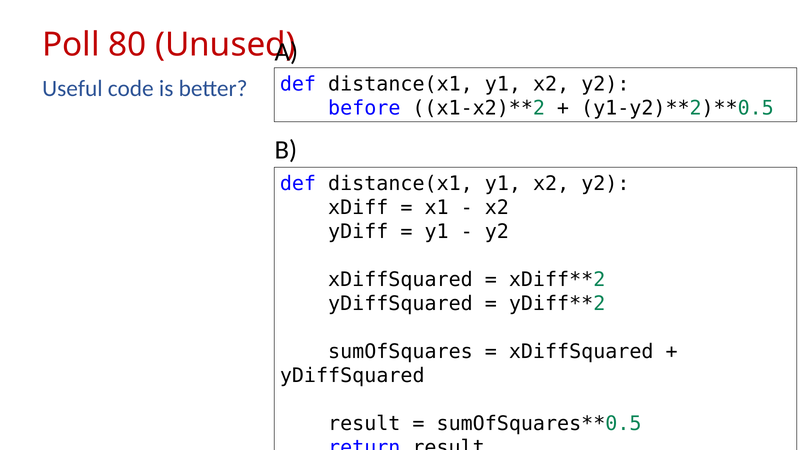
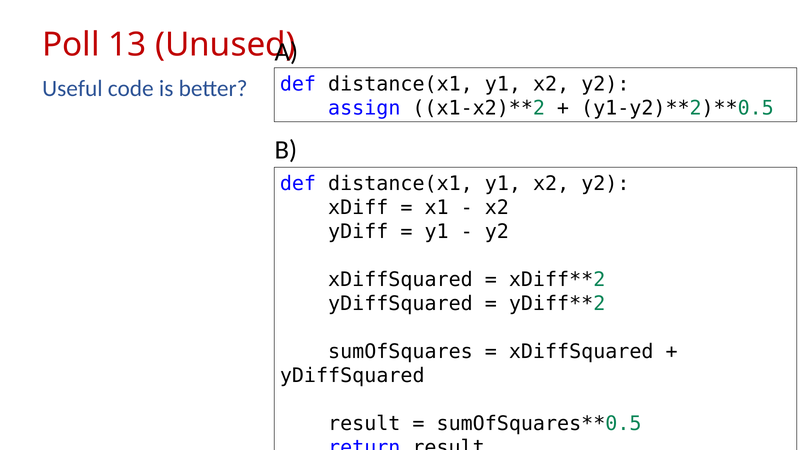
80: 80 -> 13 (127, 45)
before: before -> assign (364, 108)
